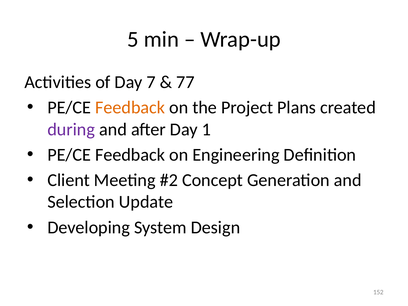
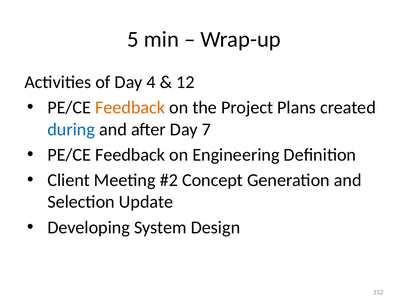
7: 7 -> 4 (151, 82)
77: 77 -> 12 (185, 82)
during colour: purple -> blue (71, 129)
1: 1 -> 7 (206, 129)
